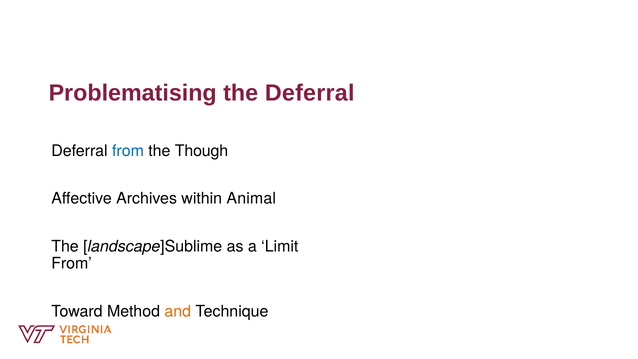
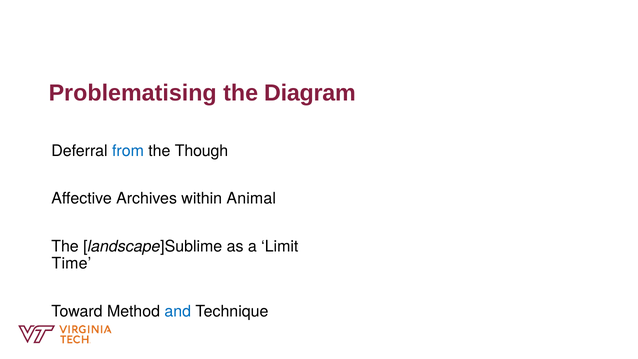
the Deferral: Deferral -> Diagram (310, 93)
From: From -> Time (71, 264)
and colour: orange -> blue (178, 311)
